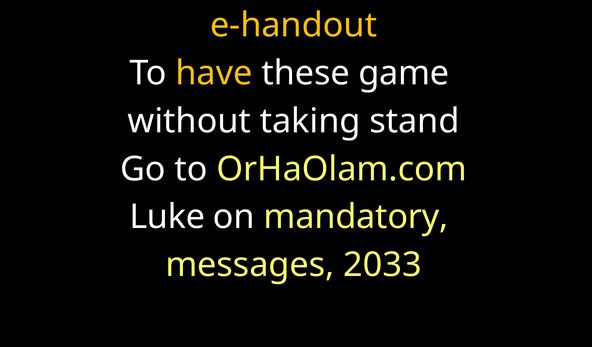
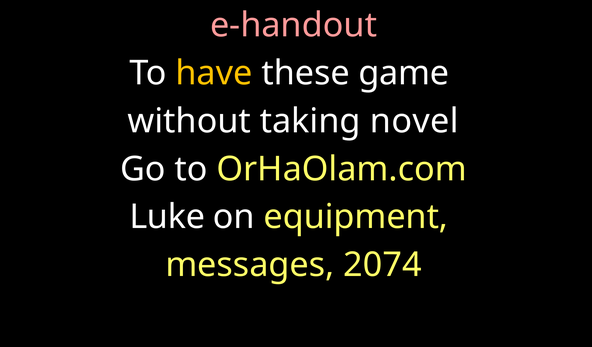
e-handout colour: yellow -> pink (294, 25)
stand: stand -> novel (414, 121)
mandatory: mandatory -> equipment (356, 217)
2033: 2033 -> 2074 (382, 265)
